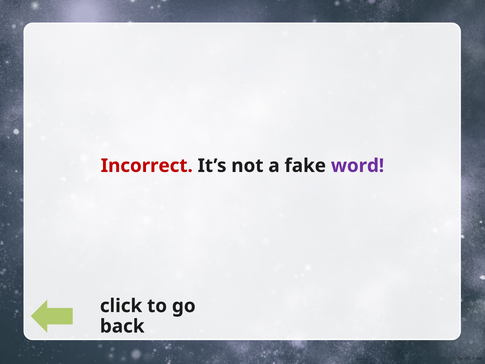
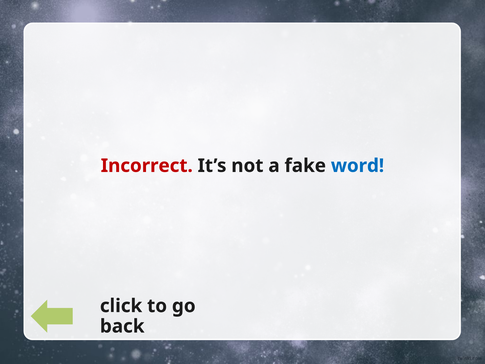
word colour: purple -> blue (357, 166)
